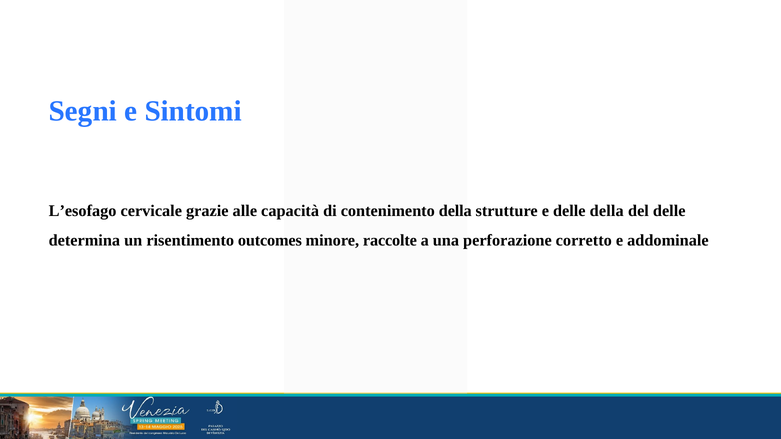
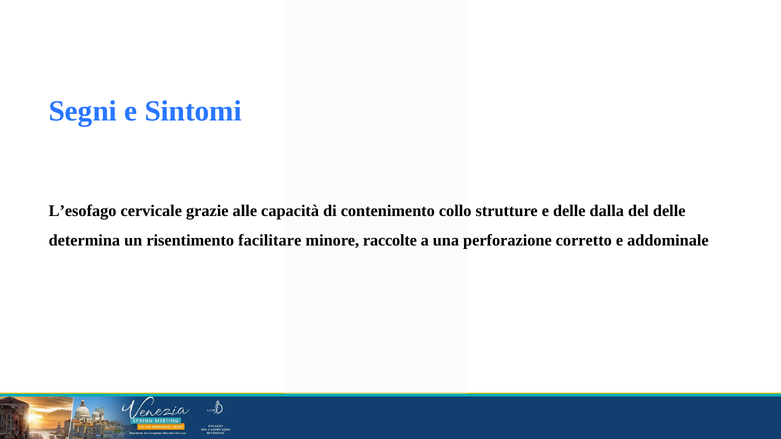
contenimento della: della -> collo (455, 211)
delle della: della -> dalla (607, 211)
outcomes: outcomes -> facilitare (270, 240)
